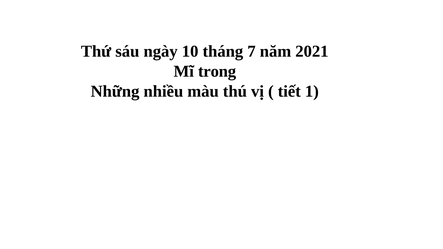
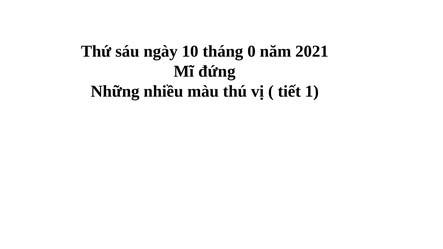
7: 7 -> 0 (252, 51)
trong: trong -> đứng (217, 71)
